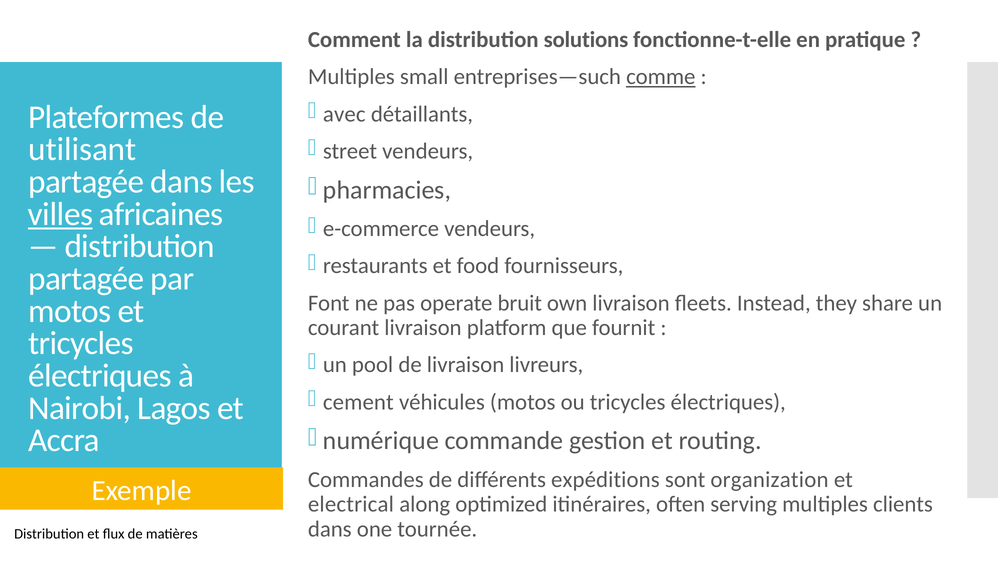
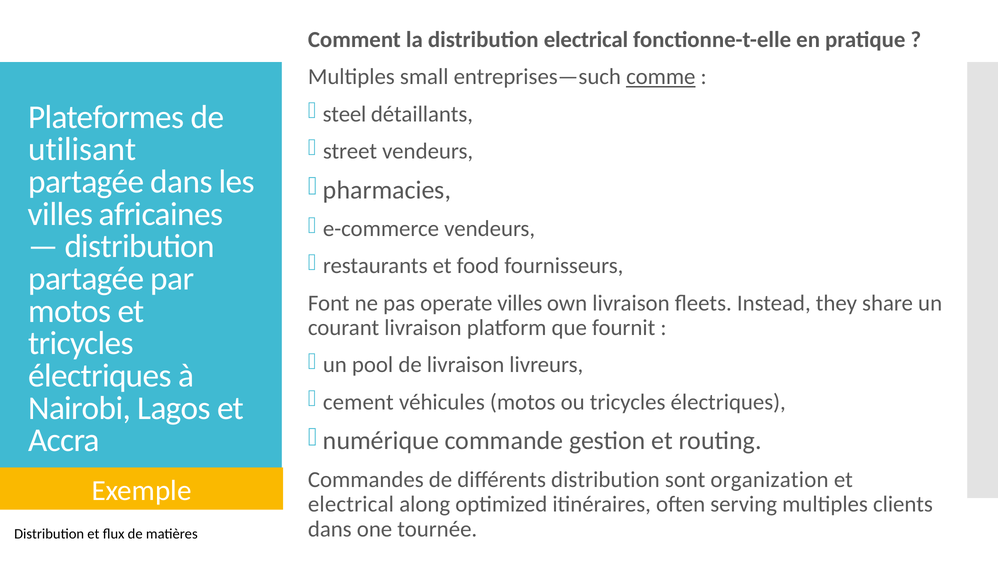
distribution solutions: solutions -> electrical (586, 40)
avec: avec -> steel (344, 114)
villes underline: present -> none (61, 214)
operate bruit: bruit -> villes (520, 303)
différents expéditions: expéditions -> distribution (605, 480)
